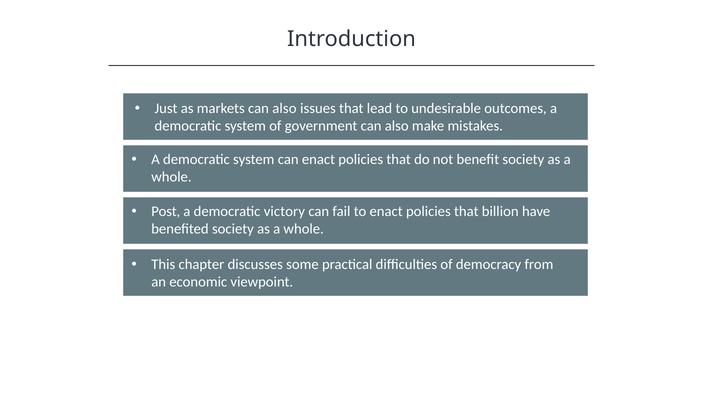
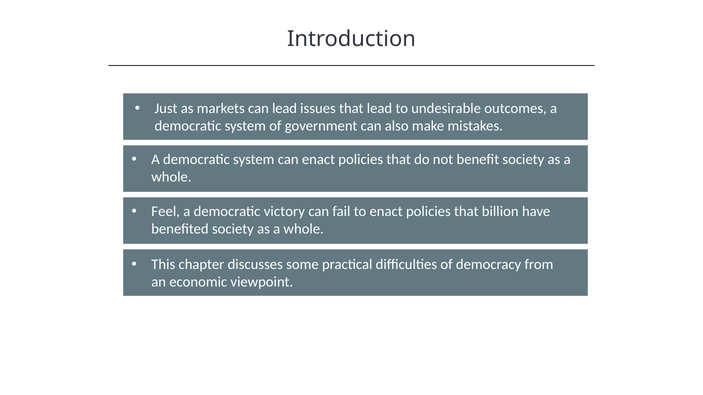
markets can also: also -> lead (285, 109)
Post: Post -> Feel (166, 212)
